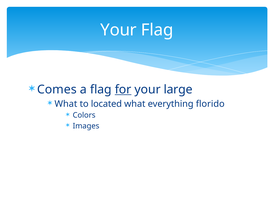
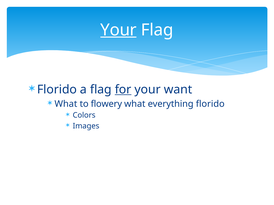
Your underline: none -> present (119, 30)
Comes: Comes -> Florido (57, 90)
large: large -> want (178, 90)
located: located -> flowery (106, 104)
